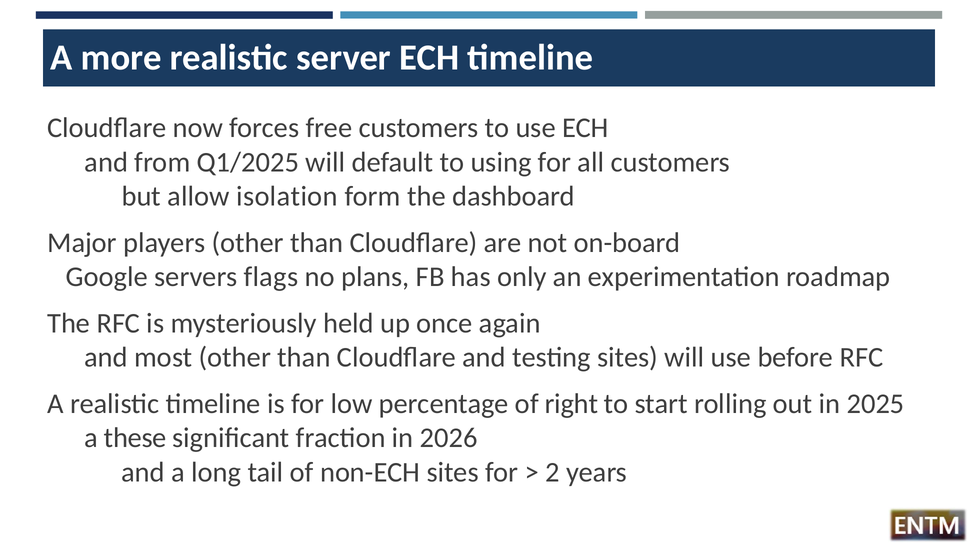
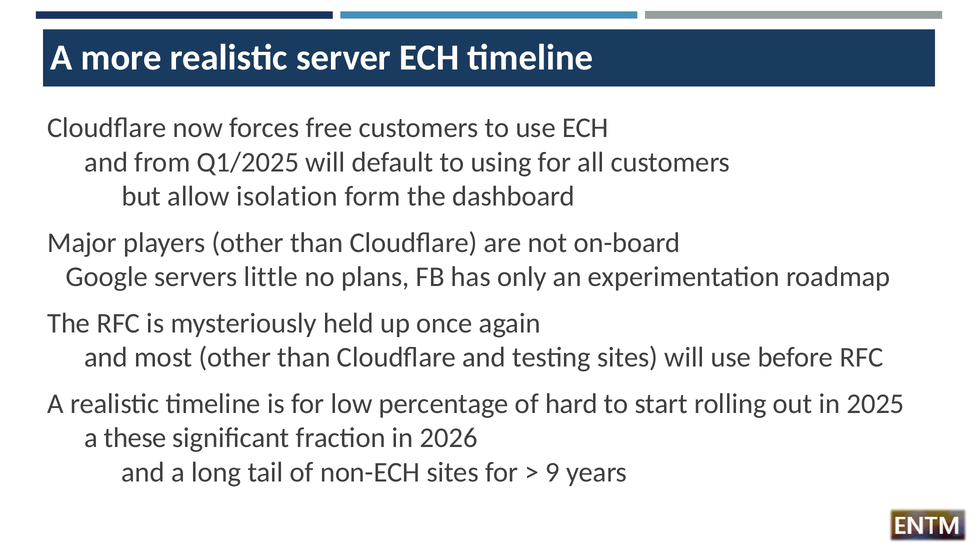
flags: flags -> little (271, 277)
right: right -> hard (571, 404)
2: 2 -> 9 (553, 472)
